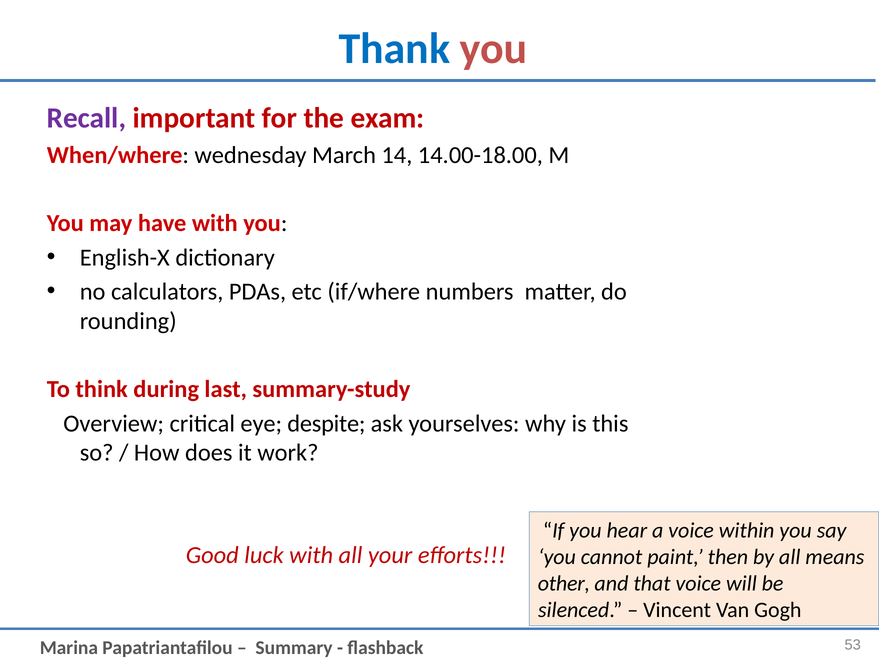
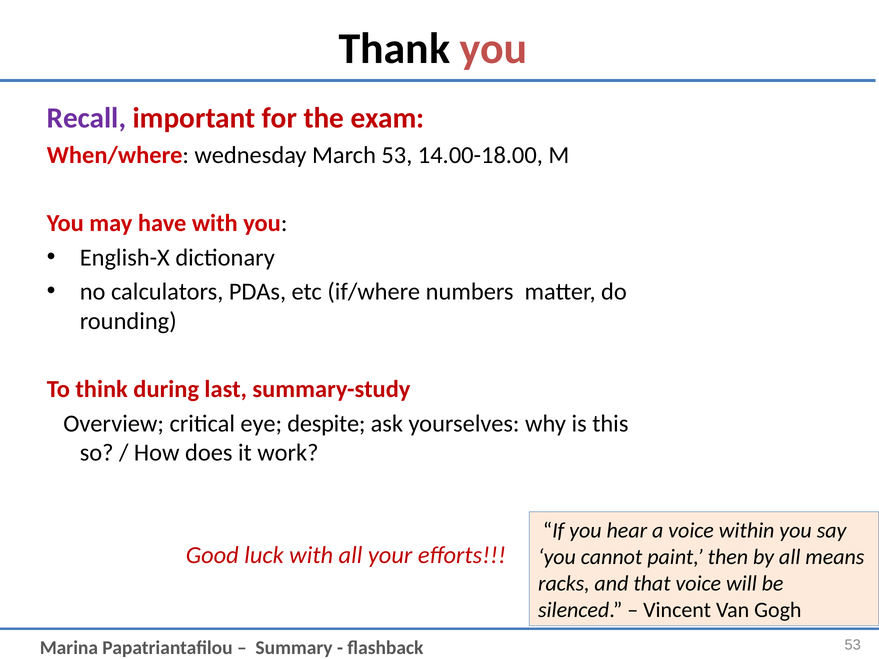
Thank colour: blue -> black (394, 49)
March 14: 14 -> 53 (397, 155)
other: other -> racks (564, 584)
